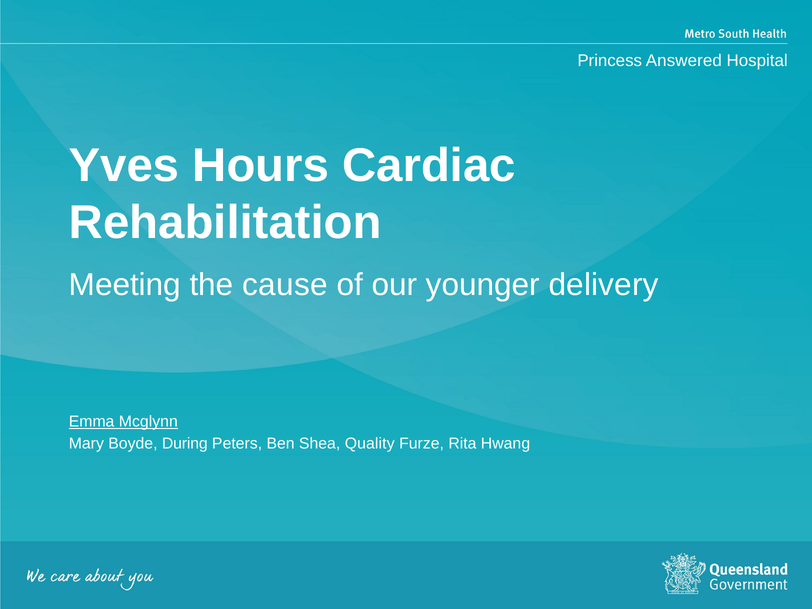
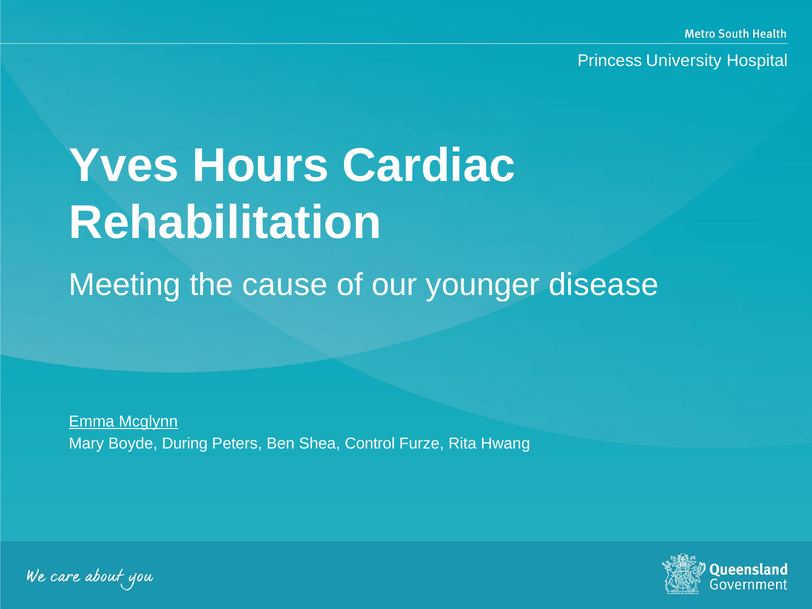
Answered: Answered -> University (684, 60)
delivery: delivery -> disease (604, 285)
Quality: Quality -> Control (370, 444)
